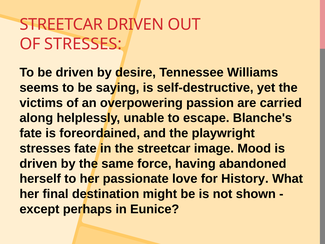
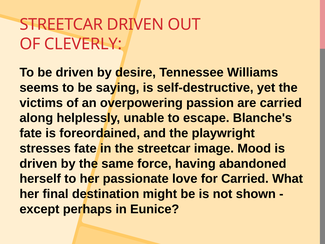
OF STRESSES: STRESSES -> CLEVERLY (83, 44)
for History: History -> Carried (245, 179)
